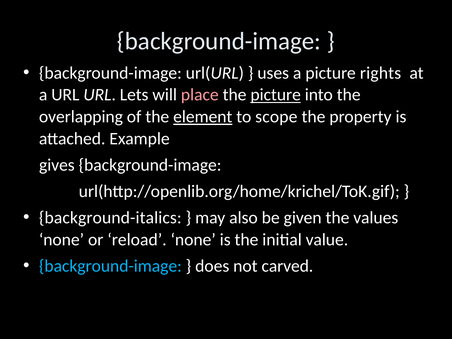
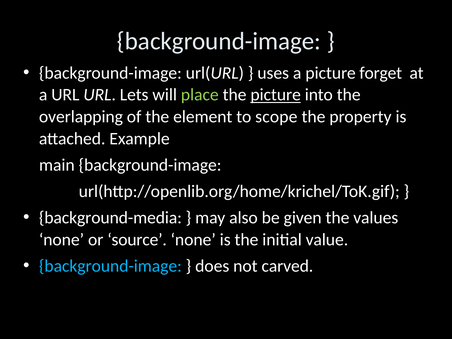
rights: rights -> forget (381, 73)
place colour: pink -> light green (200, 95)
element underline: present -> none (203, 117)
gives: gives -> main (57, 165)
background-italics: background-italics -> background-media (110, 218)
reload: reload -> source (137, 240)
